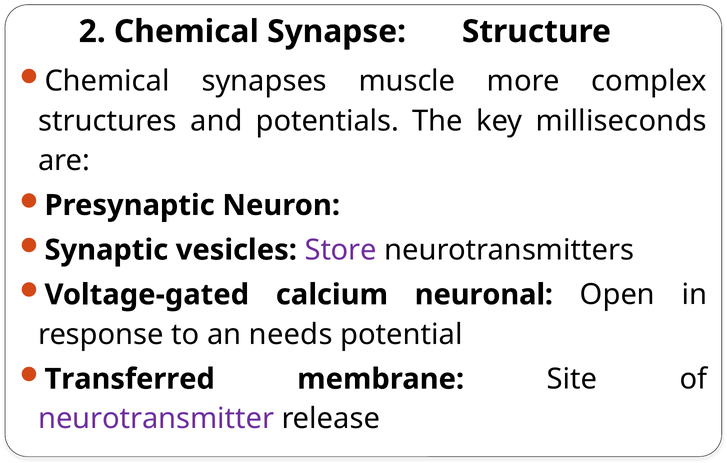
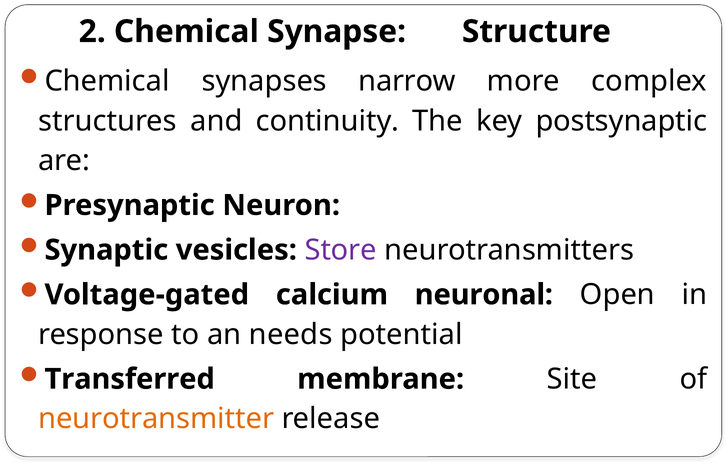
muscle: muscle -> narrow (407, 81)
potentials: potentials -> continuity (327, 121)
milliseconds: milliseconds -> postsynaptic (621, 121)
neurotransmitter colour: purple -> orange (156, 419)
